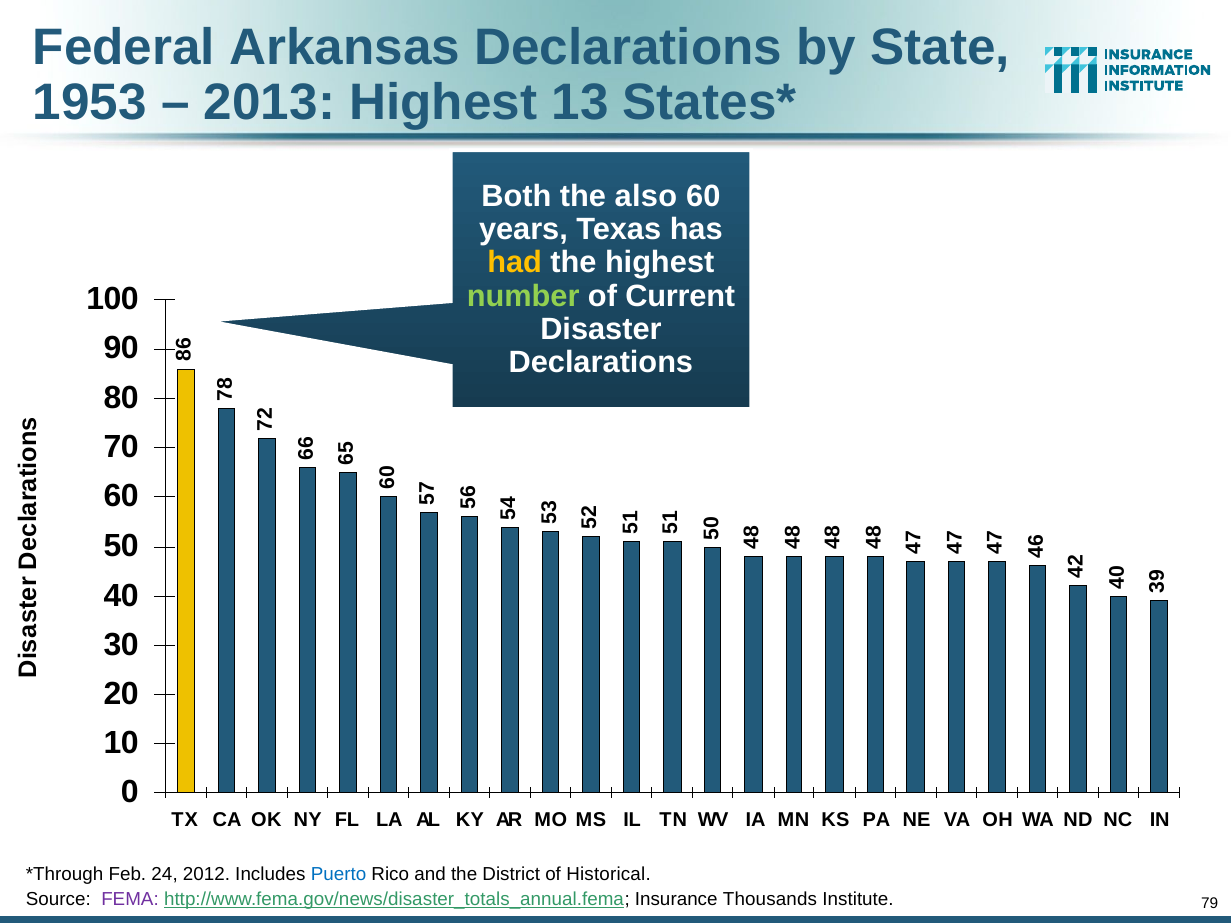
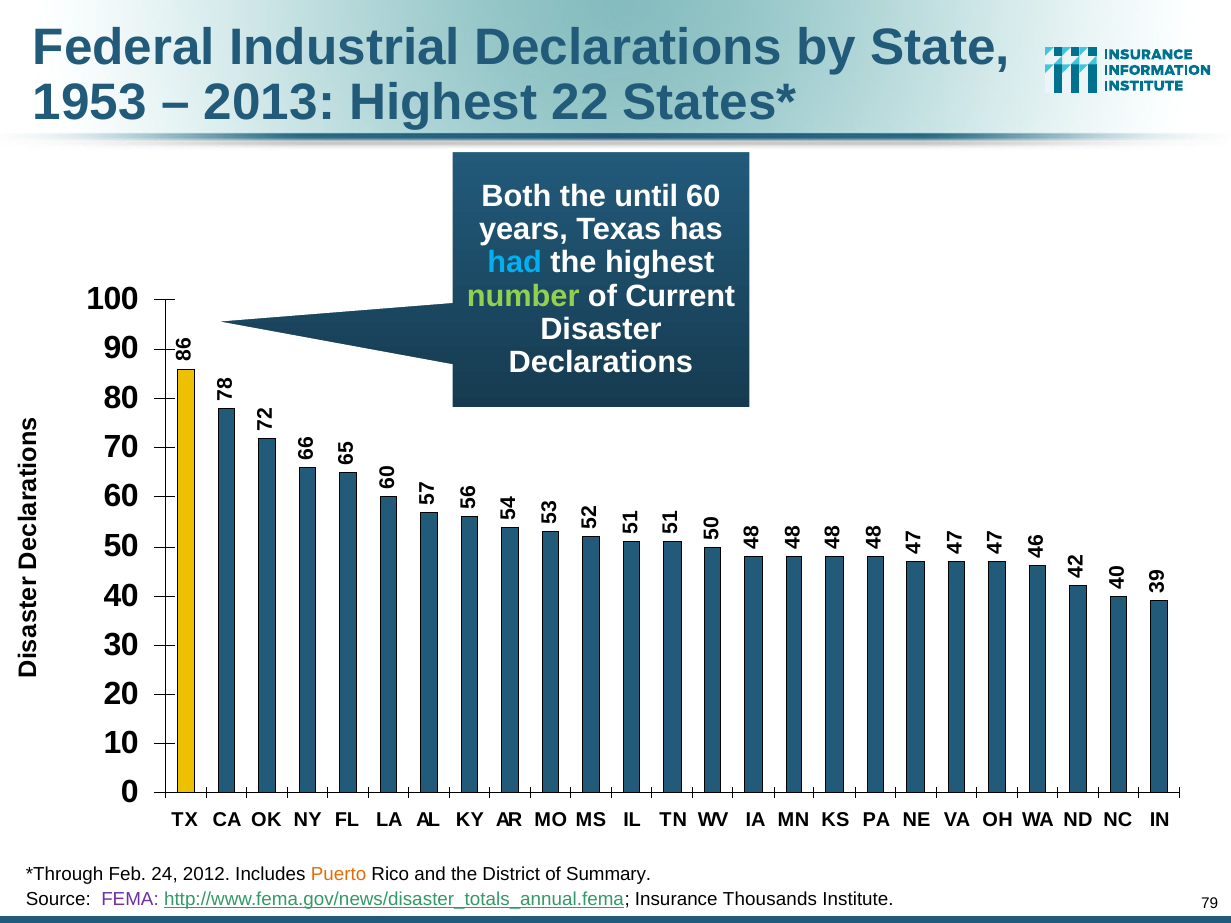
Arkansas: Arkansas -> Industrial (345, 48)
13: 13 -> 22 (580, 103)
also: also -> until (646, 196)
had colour: yellow -> light blue (515, 263)
Puerto colour: blue -> orange (339, 874)
Historical: Historical -> Summary (609, 874)
